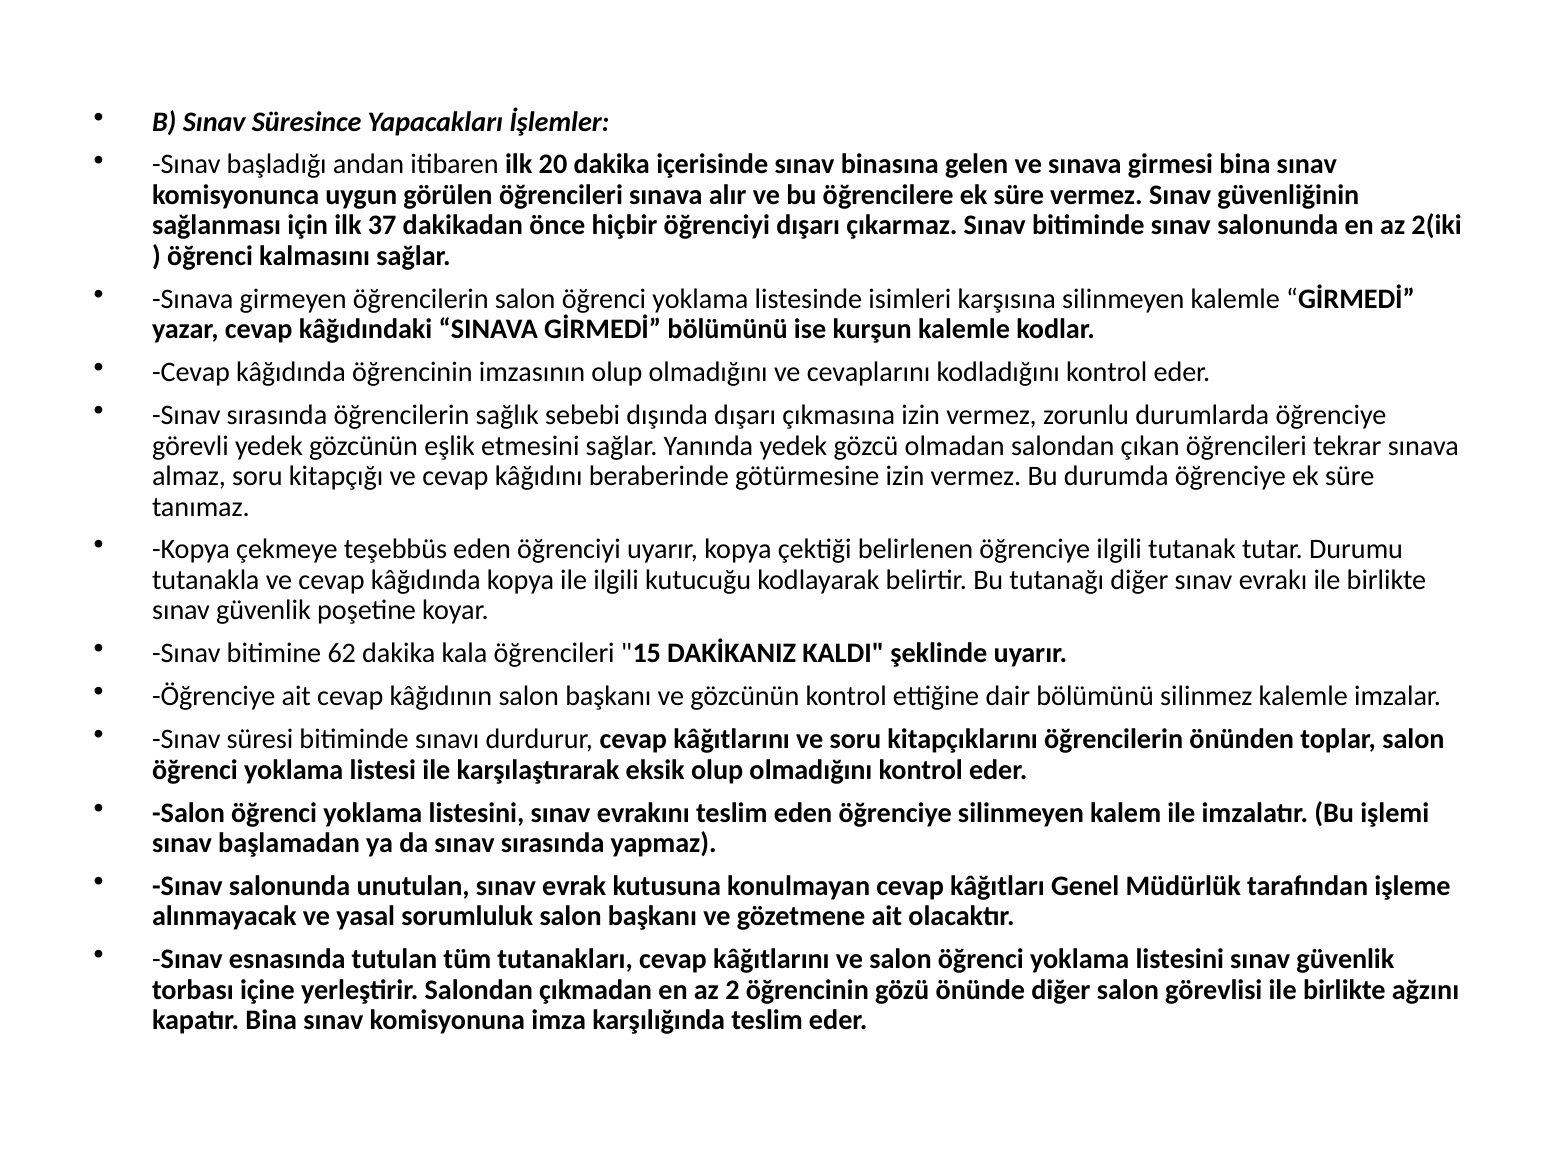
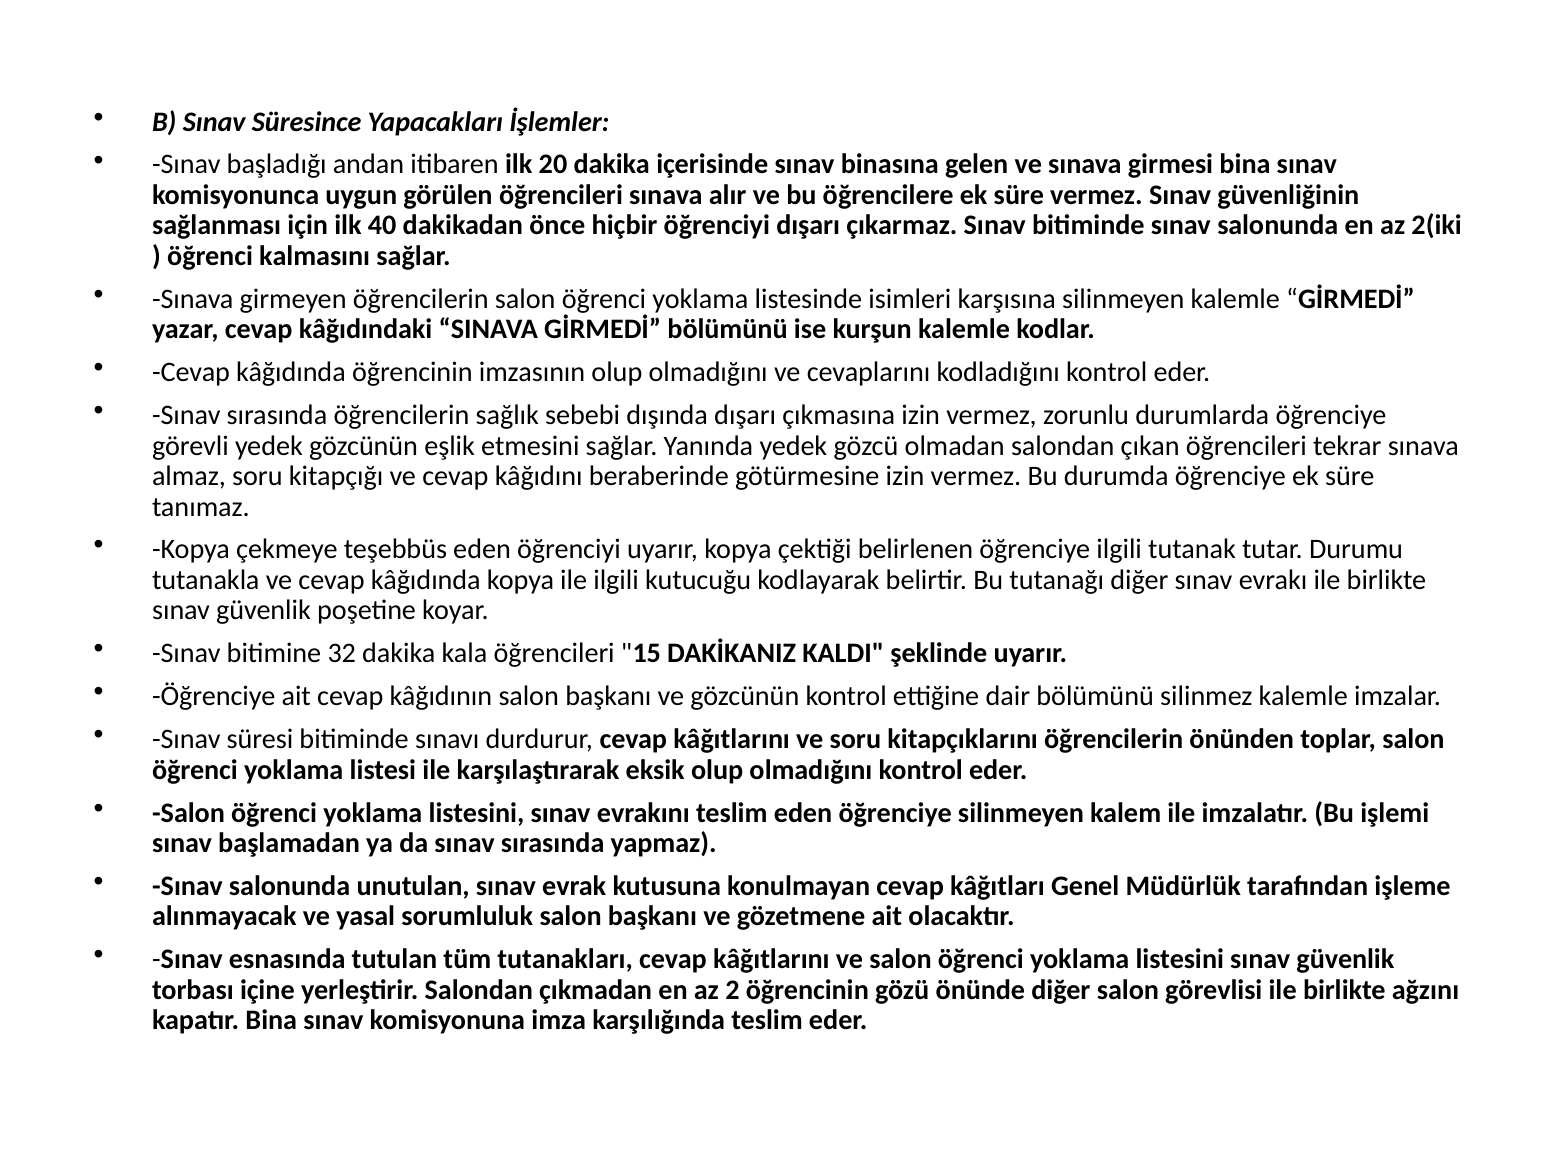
37: 37 -> 40 (382, 226)
62: 62 -> 32 (342, 654)
